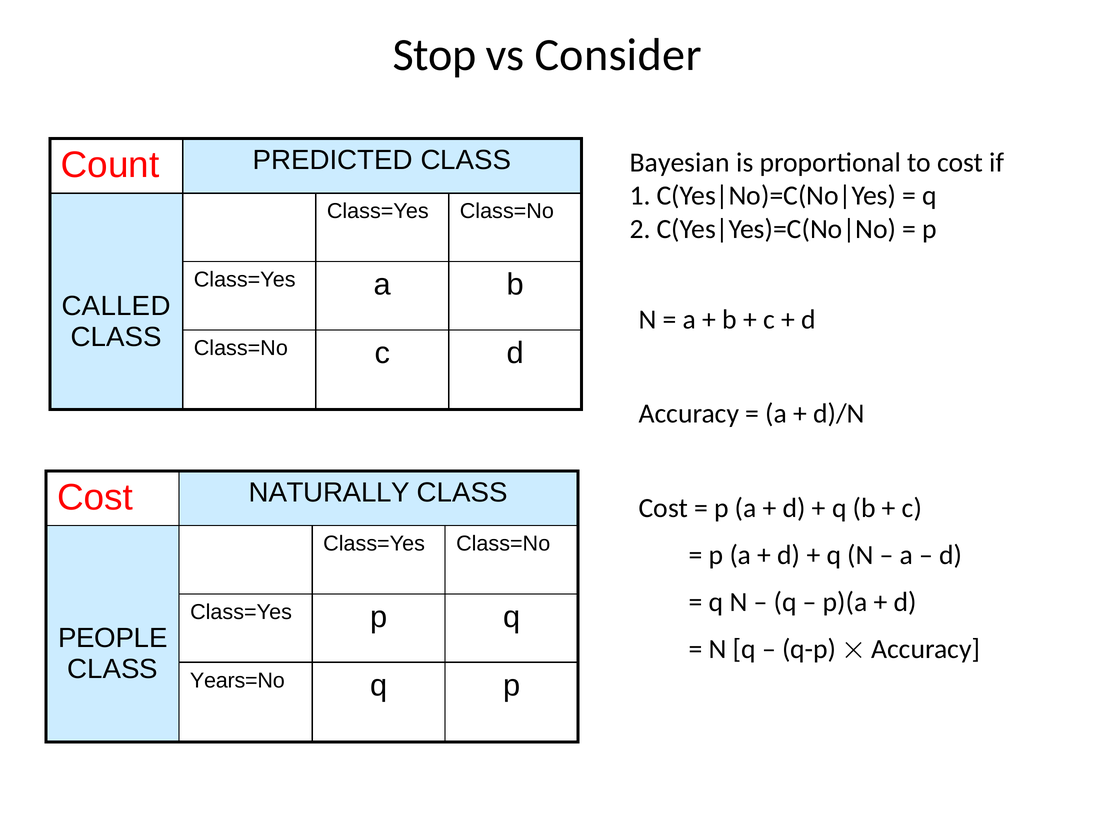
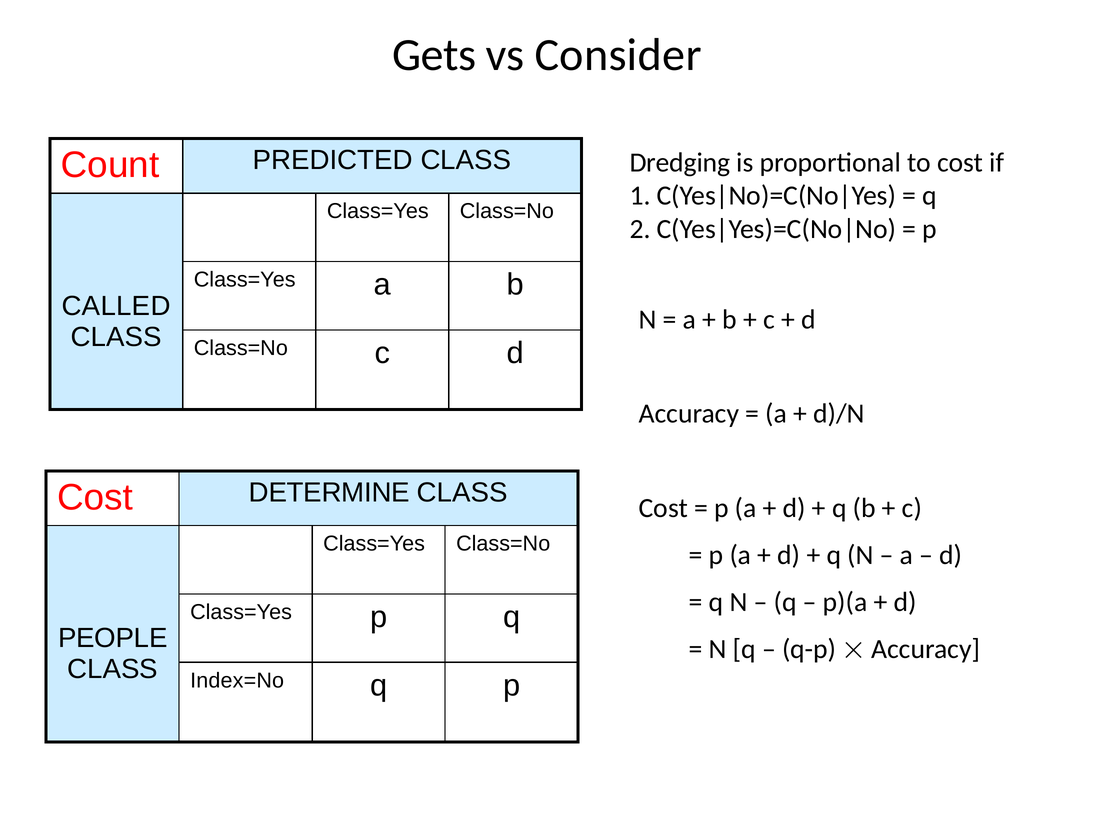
Stop: Stop -> Gets (434, 55)
Bayesian: Bayesian -> Dredging (680, 162)
NATURALLY: NATURALLY -> DETERMINE (329, 492)
Years=No: Years=No -> Index=No (237, 680)
